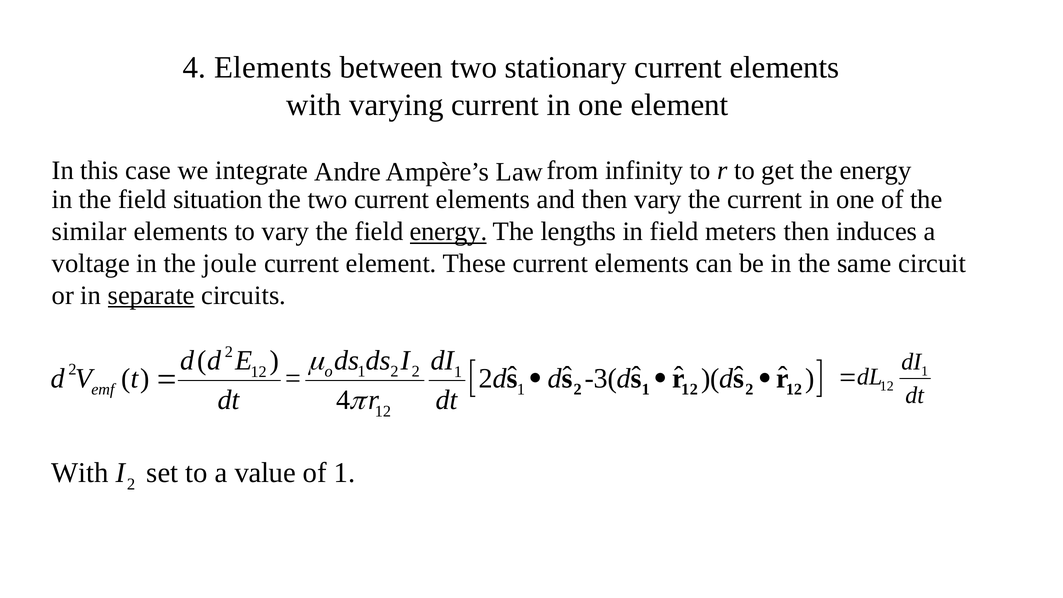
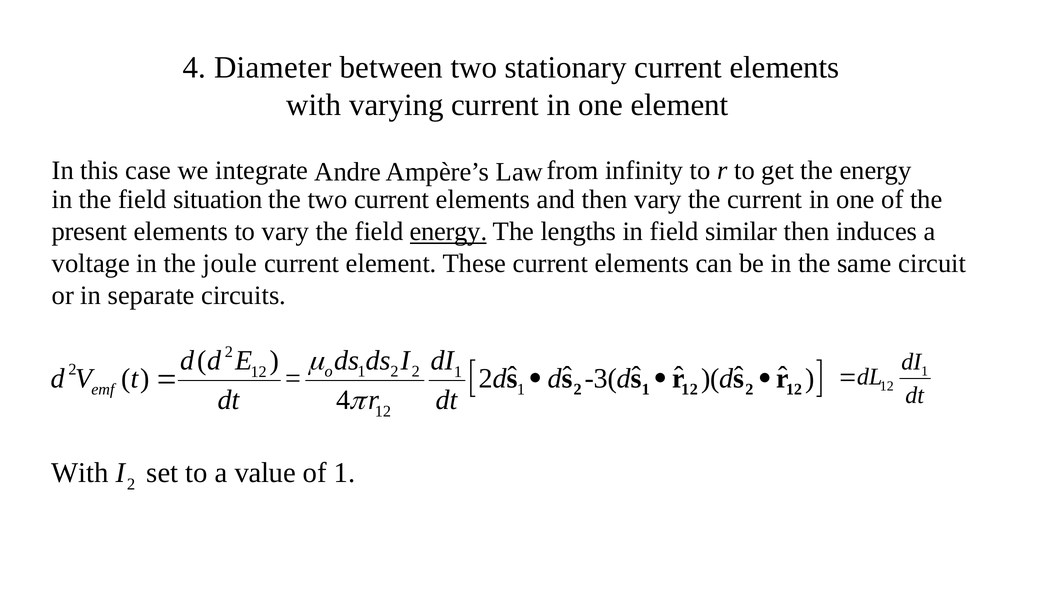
4 Elements: Elements -> Diameter (273, 68)
similar: similar -> present (89, 232)
meters: meters -> similar (741, 232)
separate underline: present -> none (151, 295)
